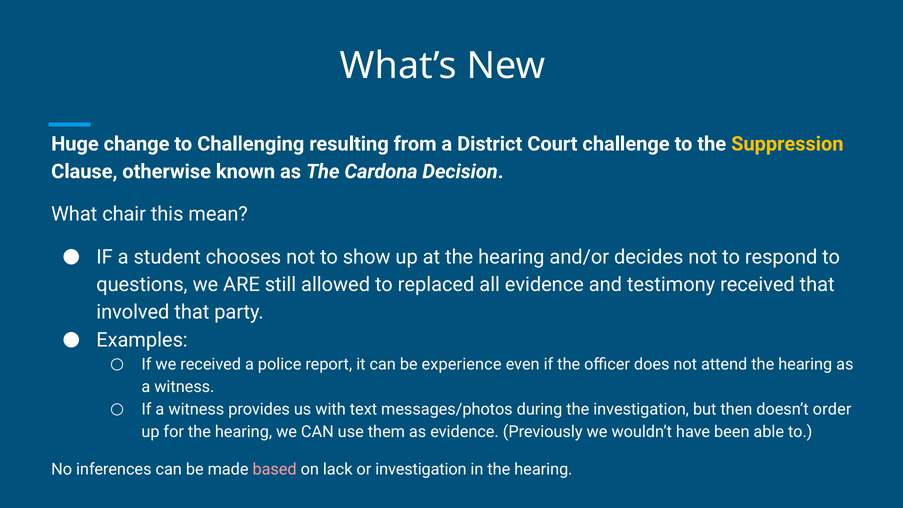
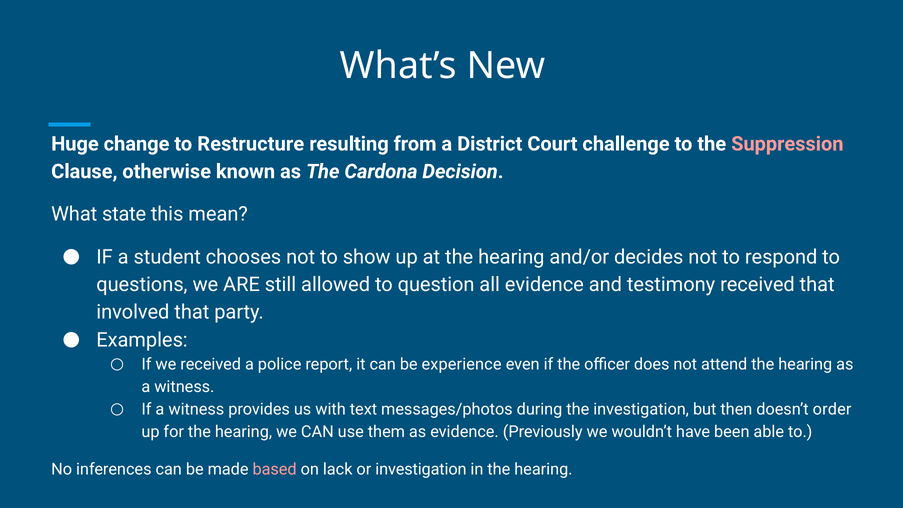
Challenging: Challenging -> Restructure (251, 144)
Suppression colour: yellow -> pink (787, 144)
chair: chair -> state (124, 214)
replaced: replaced -> question (436, 285)
